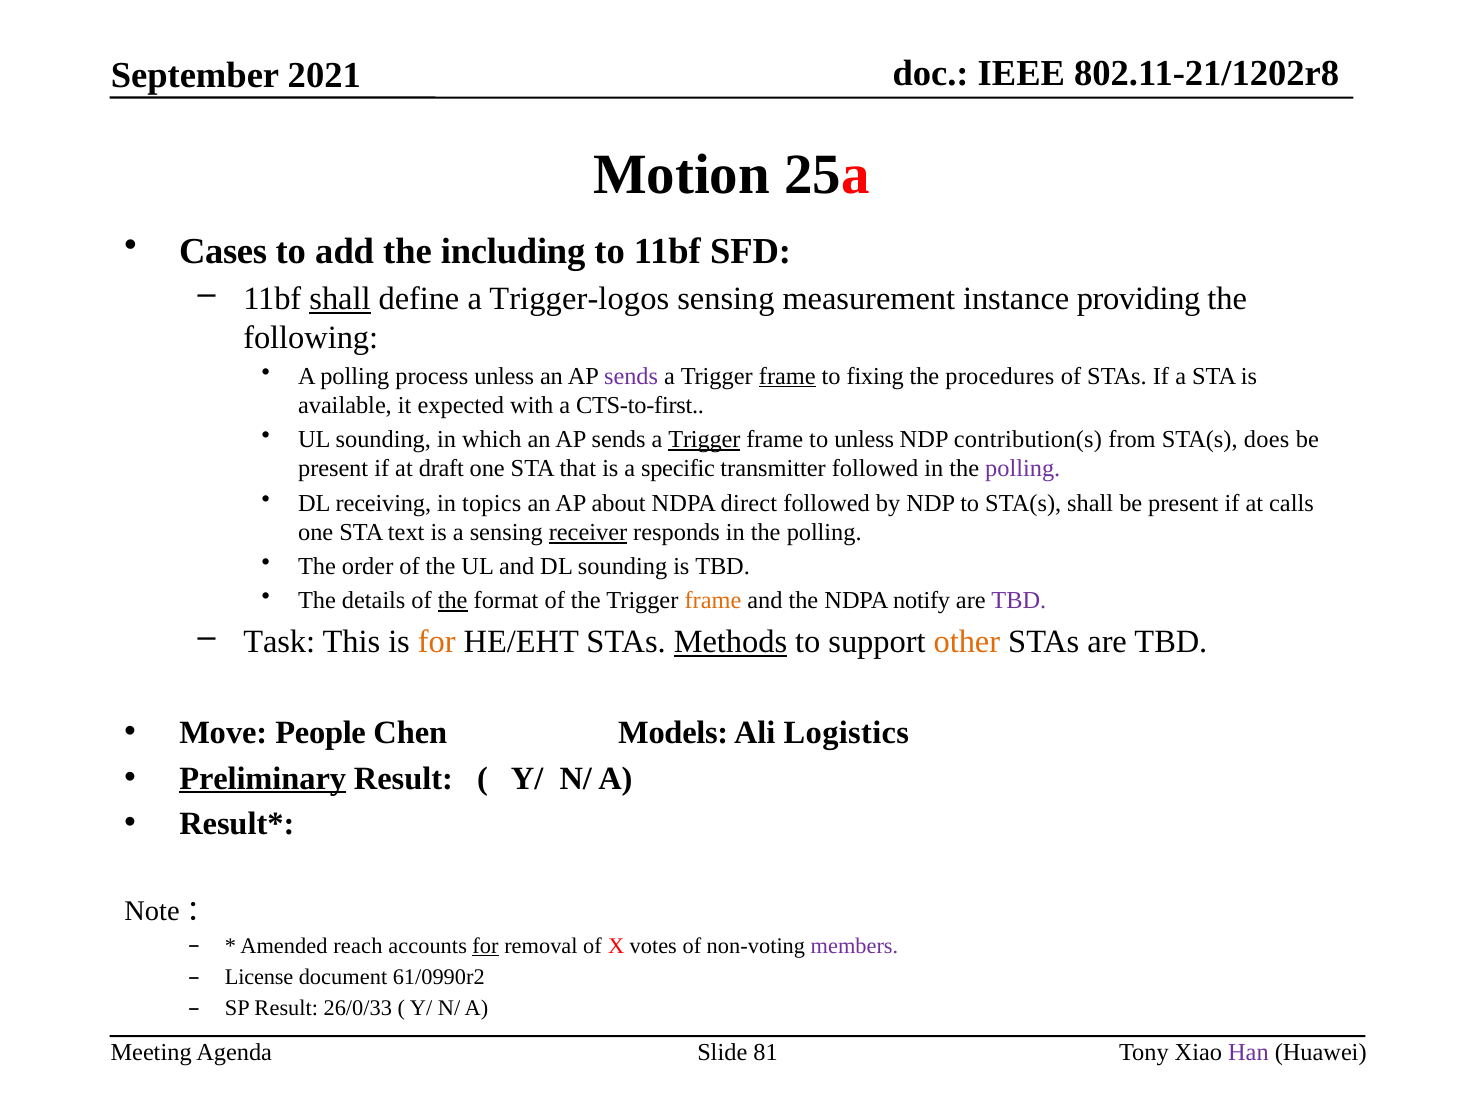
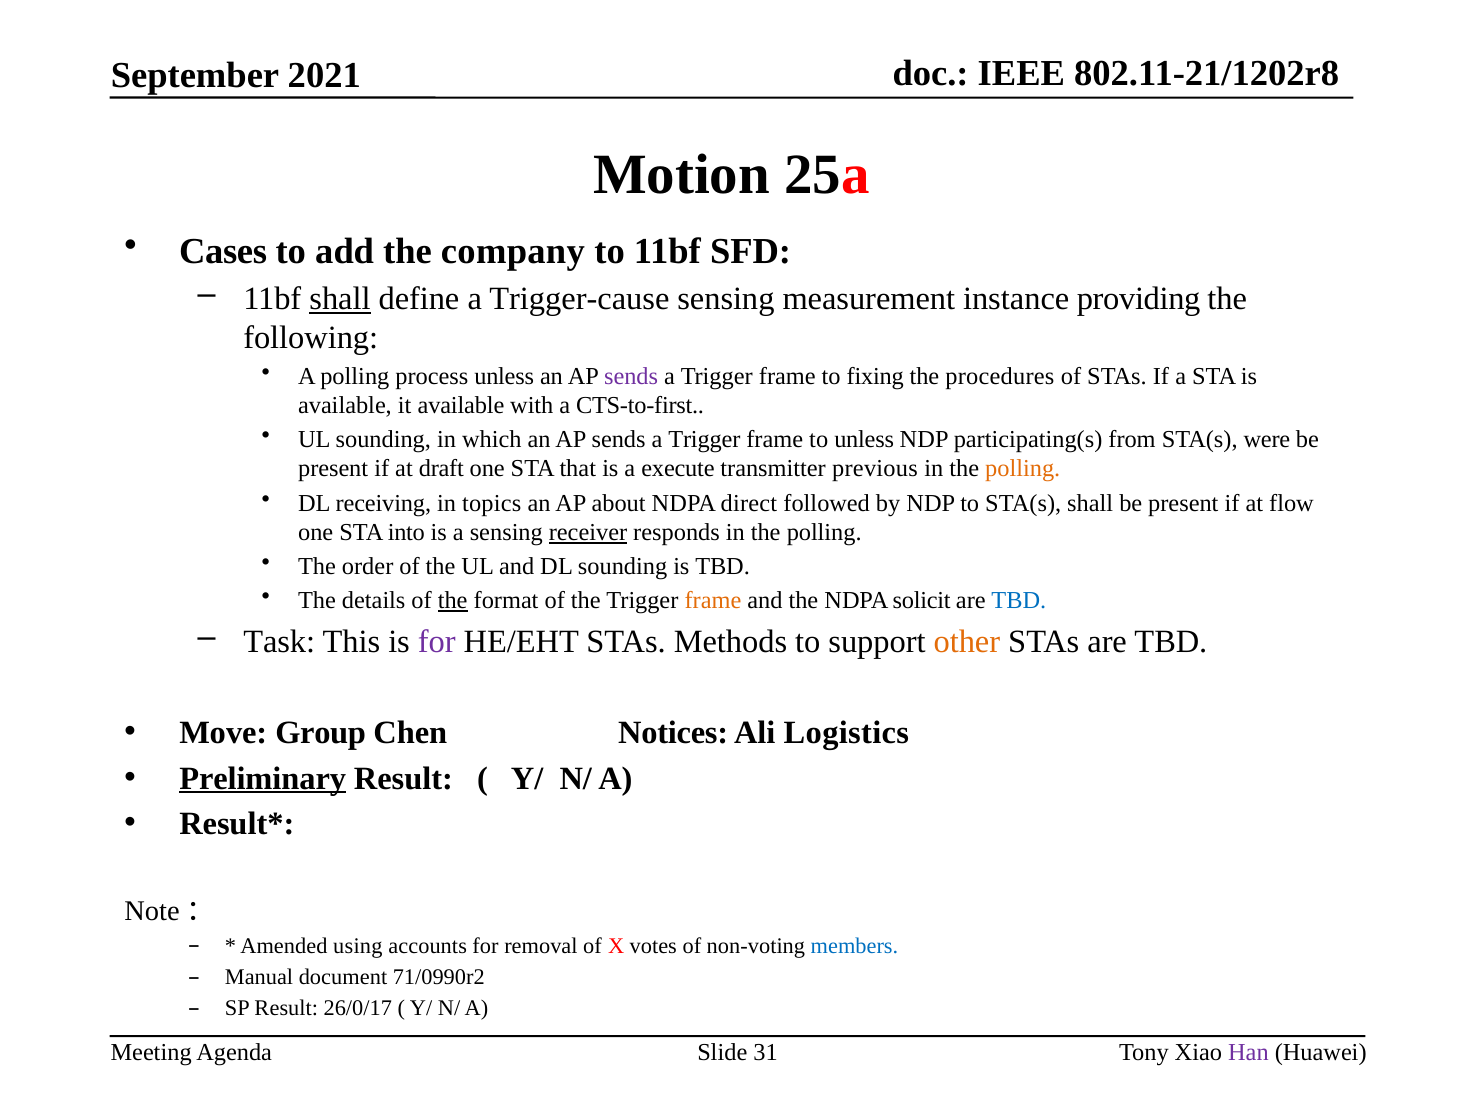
including: including -> company (513, 251)
Trigger-logos: Trigger-logos -> Trigger-cause (579, 299)
frame underline: present -> none (787, 376)
it expected: expected -> available (461, 406)
Trigger underline: present -> none (704, 440)
contribution(s: contribution(s -> participating(s (1028, 440)
does: does -> were (1267, 440)
specific: specific -> execute (678, 469)
transmitter followed: followed -> previous (875, 469)
polling colour: purple -> orange (1023, 469)
calls: calls -> flow (1292, 503)
text: text -> into (406, 532)
notify: notify -> solicit (922, 601)
TBD colour: purple -> blue (1019, 601)
for colour: orange -> purple (437, 642)
Methods underline: present -> none (730, 642)
People: People -> Group (321, 733)
Models: Models -> Notices (673, 733)
reach: reach -> using (358, 946)
for underline: present -> none (485, 946)
members colour: purple -> blue (854, 946)
License: License -> Manual (259, 977)
61/0990r2: 61/0990r2 -> 71/0990r2 (439, 977)
26/0/33: 26/0/33 -> 26/0/17 (358, 1009)
81: 81 -> 31 (766, 1052)
